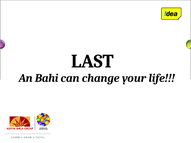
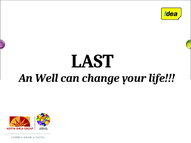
Bahi: Bahi -> Well (47, 78)
